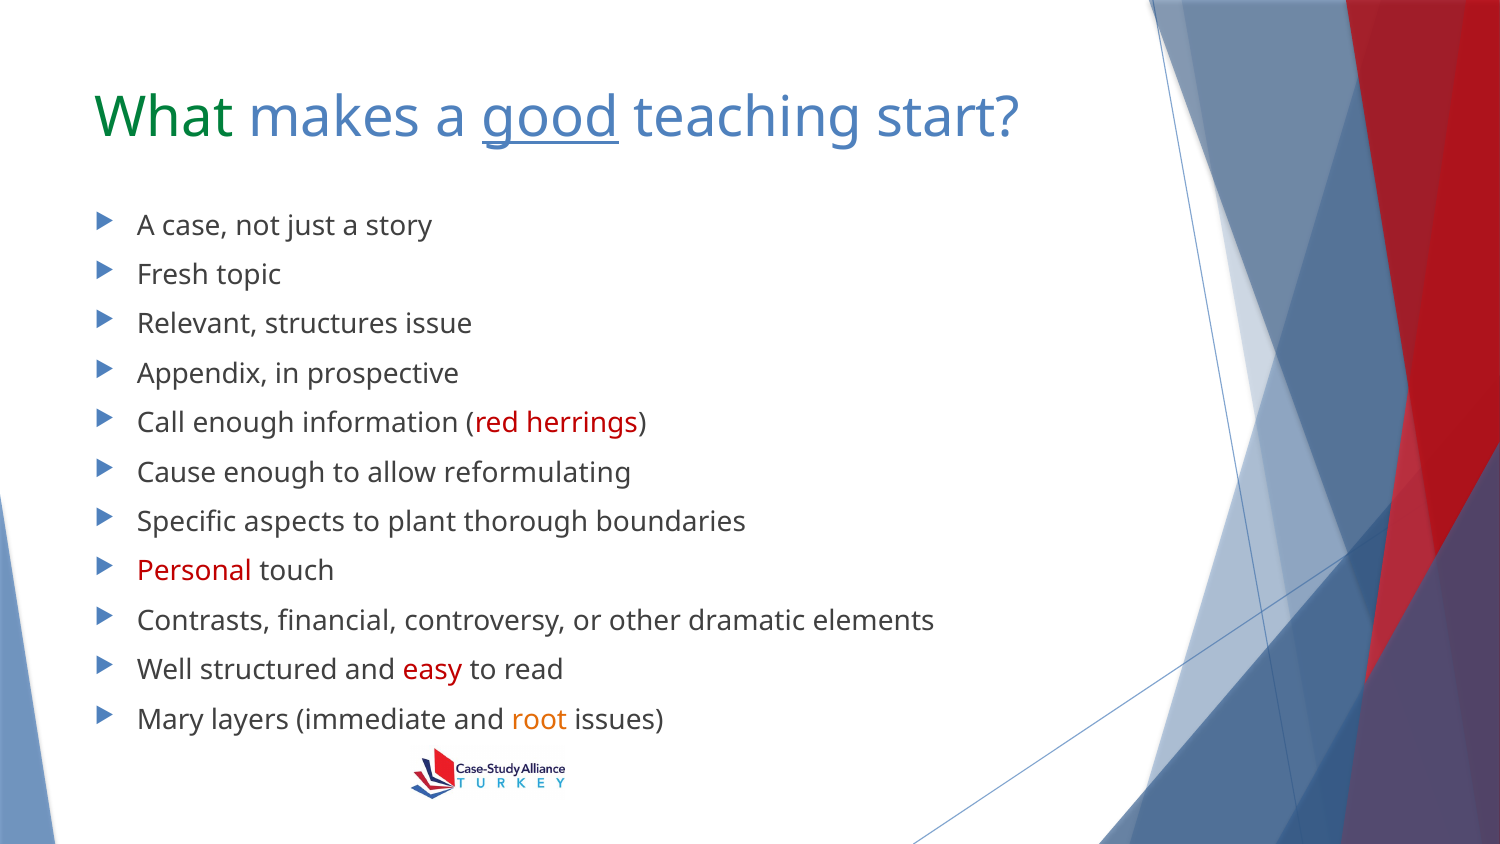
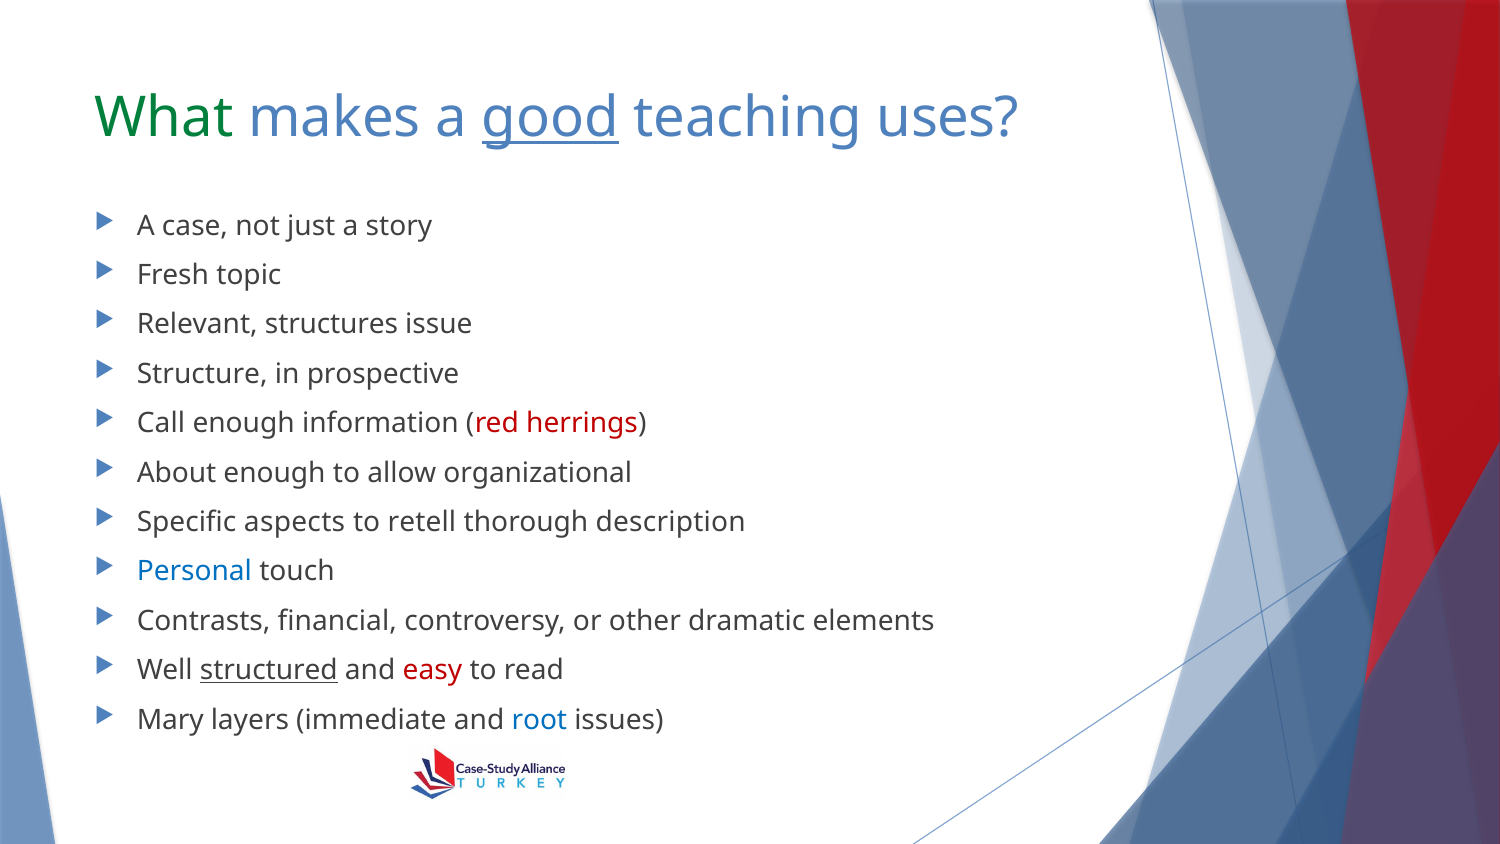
start: start -> uses (948, 118)
Appendix: Appendix -> Structure (202, 374)
Cause: Cause -> About (176, 473)
reformulating: reformulating -> organizational (538, 473)
plant: plant -> retell (422, 522)
boundaries: boundaries -> description (671, 522)
Personal colour: red -> blue (194, 571)
structured underline: none -> present (269, 670)
root colour: orange -> blue (539, 720)
